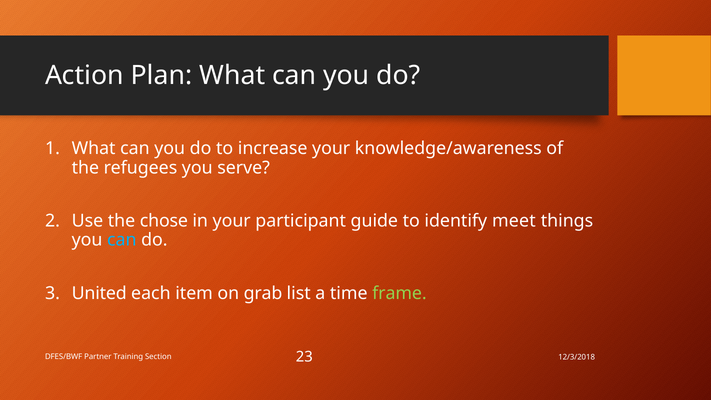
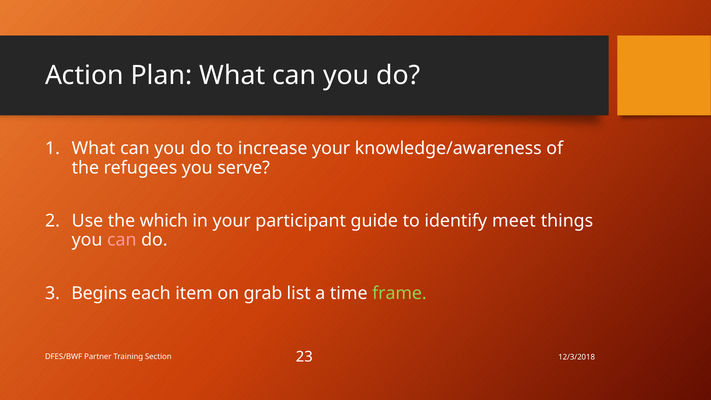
chose: chose -> which (164, 221)
can colour: light blue -> pink (122, 240)
United: United -> Begins (99, 293)
